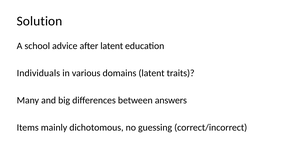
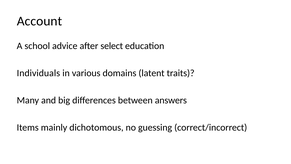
Solution: Solution -> Account (40, 21)
after latent: latent -> select (112, 46)
